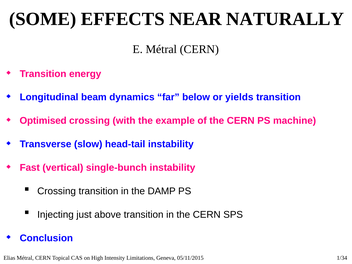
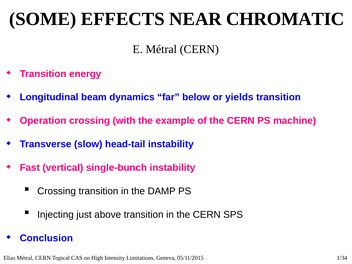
NATURALLY: NATURALLY -> CHROMATIC (285, 19)
Optimised: Optimised -> Operation (43, 121)
